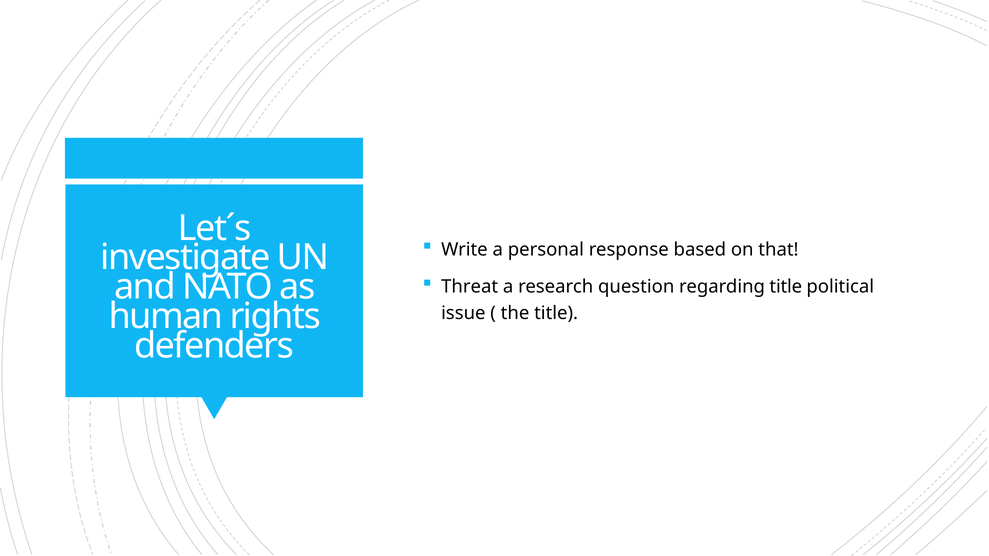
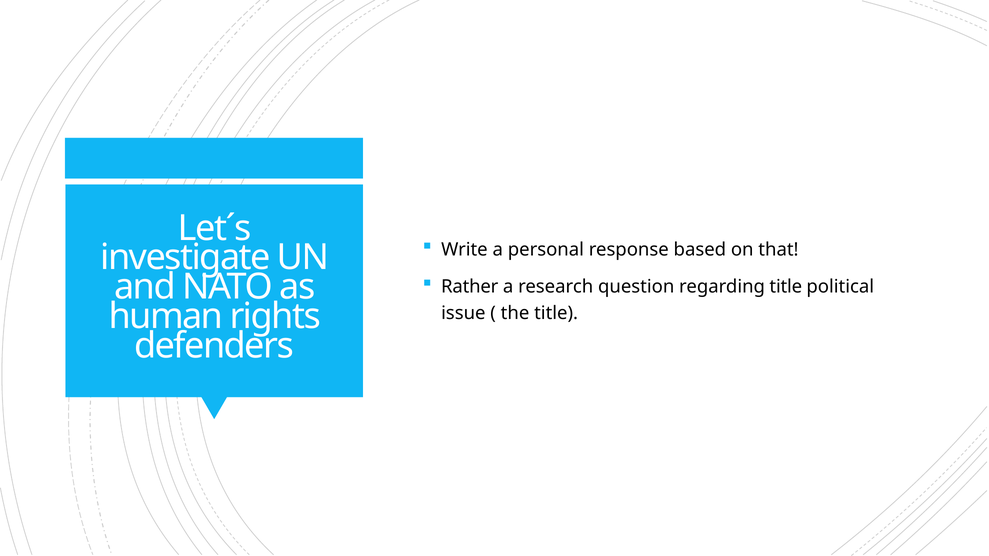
Threat: Threat -> Rather (470, 287)
